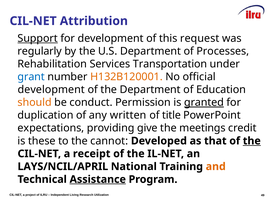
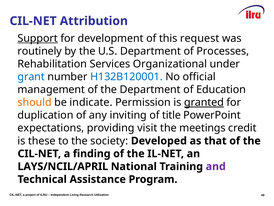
regularly: regularly -> routinely (40, 51)
Transportation: Transportation -> Organizational (170, 64)
H132B120001 colour: orange -> blue (126, 77)
development: development -> management (51, 89)
conduct: conduct -> indicate (91, 102)
written: written -> inviting (128, 115)
give: give -> visit (147, 128)
cannot: cannot -> society (109, 141)
the underline: present -> none (252, 141)
receipt: receipt -> finding (92, 153)
and colour: orange -> purple (216, 166)
Assistance underline: present -> none (98, 179)
